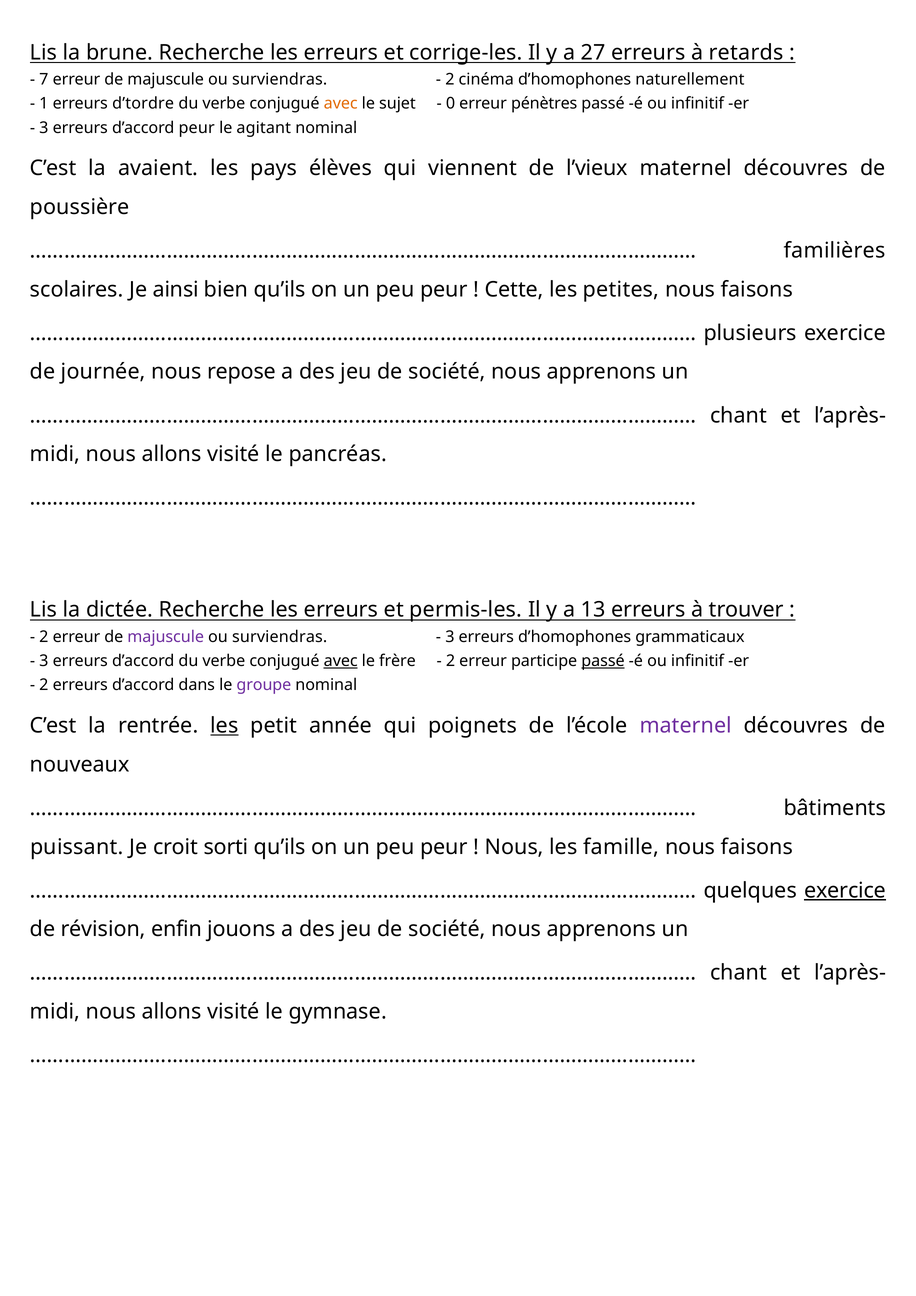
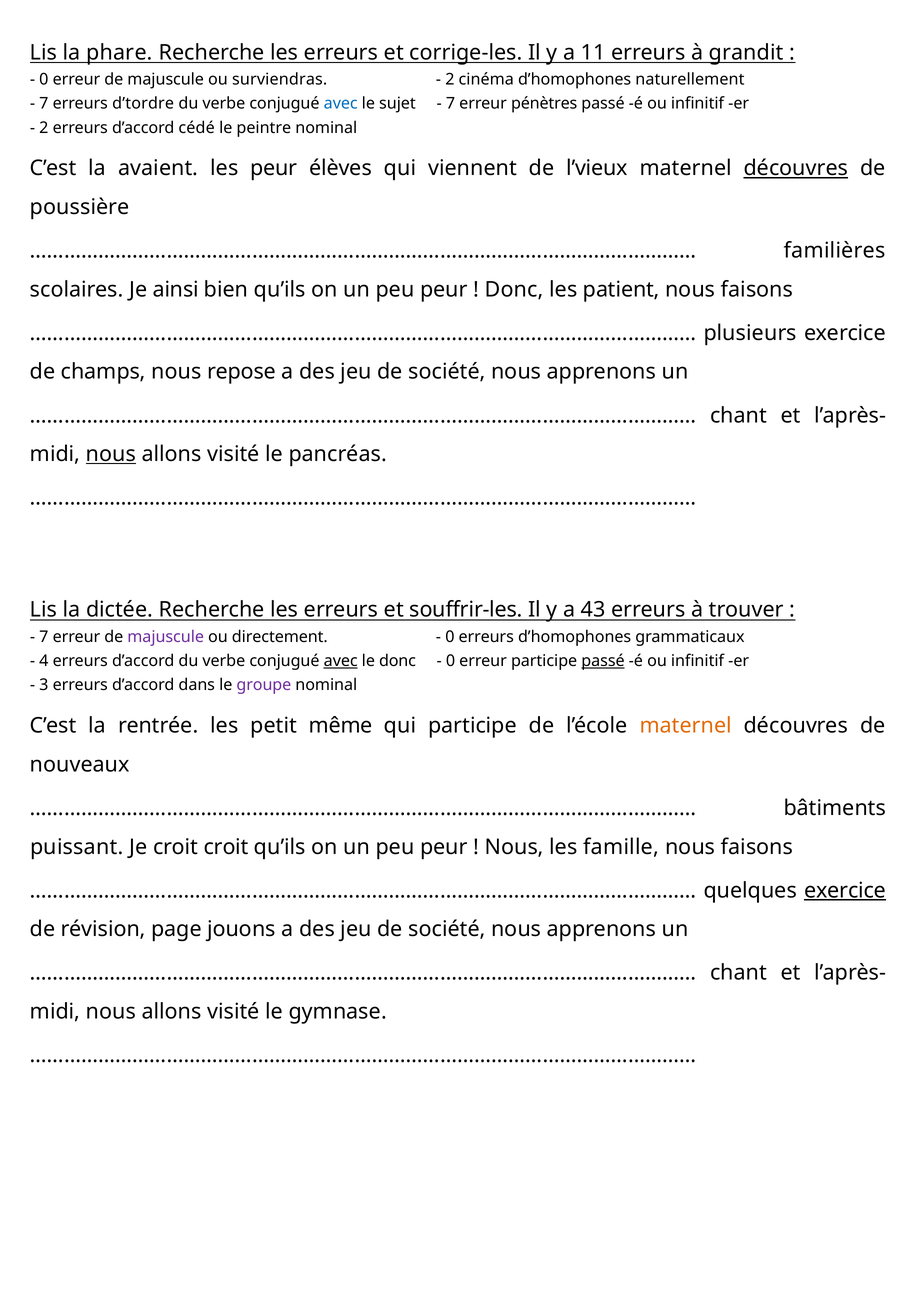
brune: brune -> phare (119, 52)
27: 27 -> 11 (593, 52)
retards: retards -> grandit (746, 52)
7: 7 -> 0 (44, 79)
1: 1 -> 7 (44, 104)
avec colour: orange -> blue (341, 104)
0: 0 -> 7 (451, 104)
3: 3 -> 2 (44, 128)
d’accord peur: peur -> cédé (197, 128)
agitant: agitant -> peintre (264, 128)
les pays: pays -> peur (274, 168)
découvres underline: none -> present (796, 168)
Cette: Cette -> Donc (514, 289)
petites: petites -> patient (621, 289)
journée: journée -> champs (103, 372)
nous underline: none -> present (111, 454)
permis-les: permis-les -> souffrir-les (466, 610)
13: 13 -> 43 (593, 610)
2: 2 -> 7 (44, 637)
surviendras: surviendras -> directement (280, 637)
3: 3 -> 0 (450, 637)
3: 3 -> 4 (44, 661)
le frère: frère -> donc (397, 661)
2: 2 -> 0 (451, 661)
2: 2 -> 3 (44, 685)
les underline: present -> none (224, 726)
année: année -> même (341, 726)
qui poignets: poignets -> participe (472, 726)
maternel colour: purple -> orange (686, 726)
croit sorti: sorti -> croit (226, 847)
enfin: enfin -> page (177, 929)
